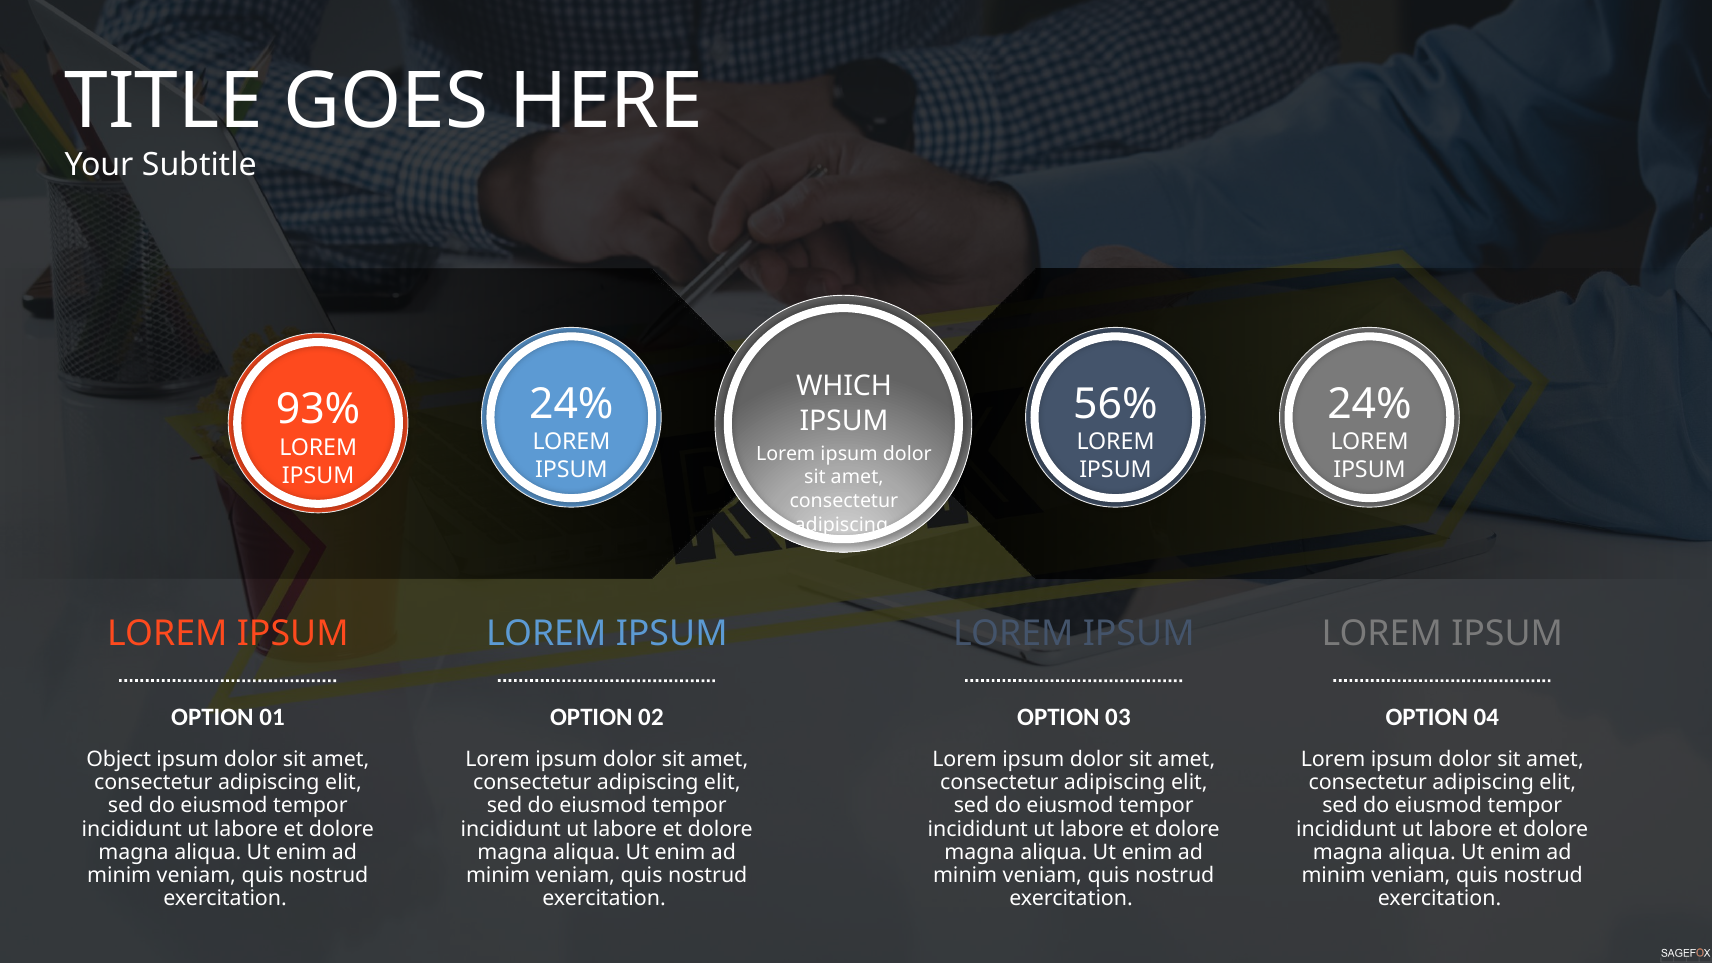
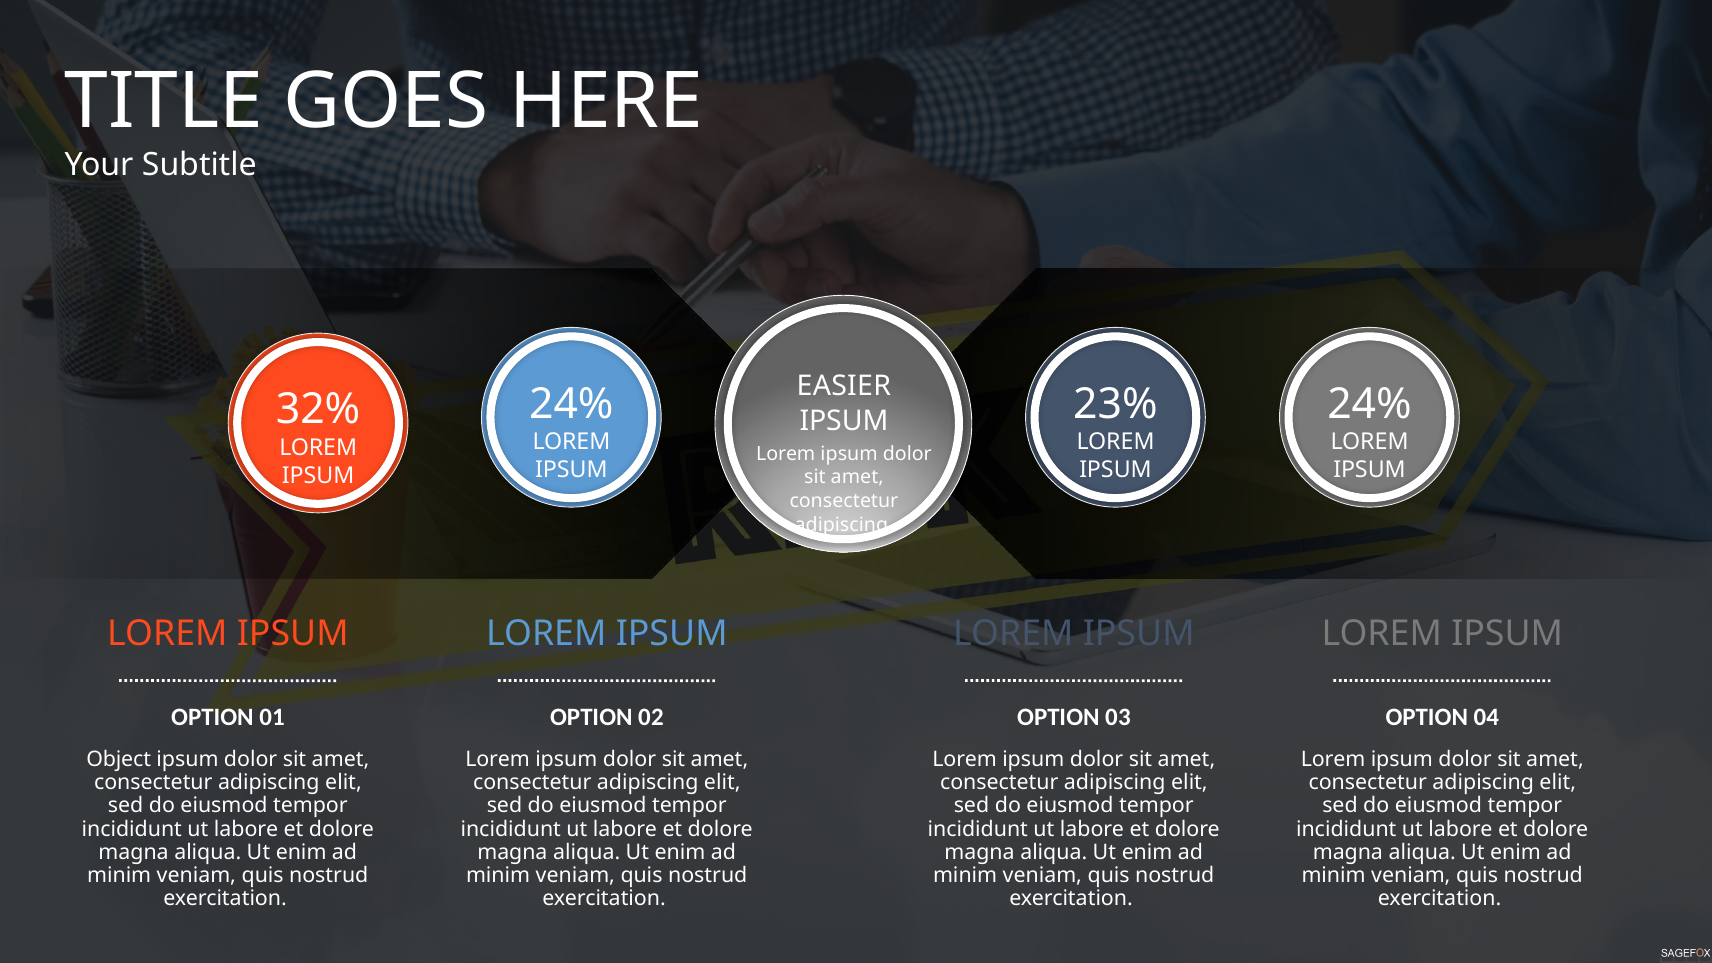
WHICH: WHICH -> EASIER (844, 386)
56%: 56% -> 23% (1115, 404)
93%: 93% -> 32% (318, 410)
